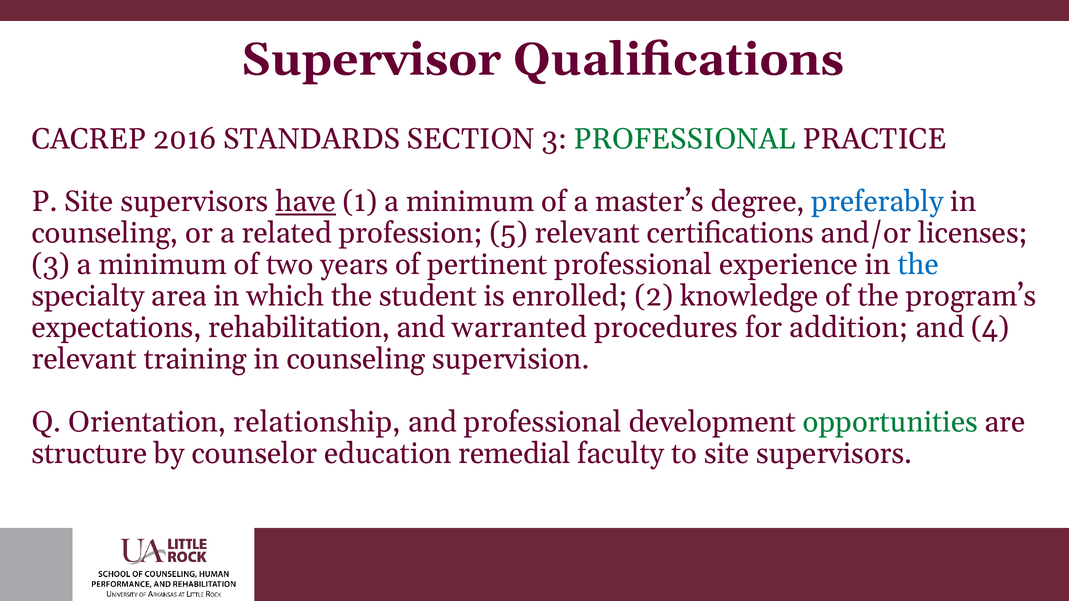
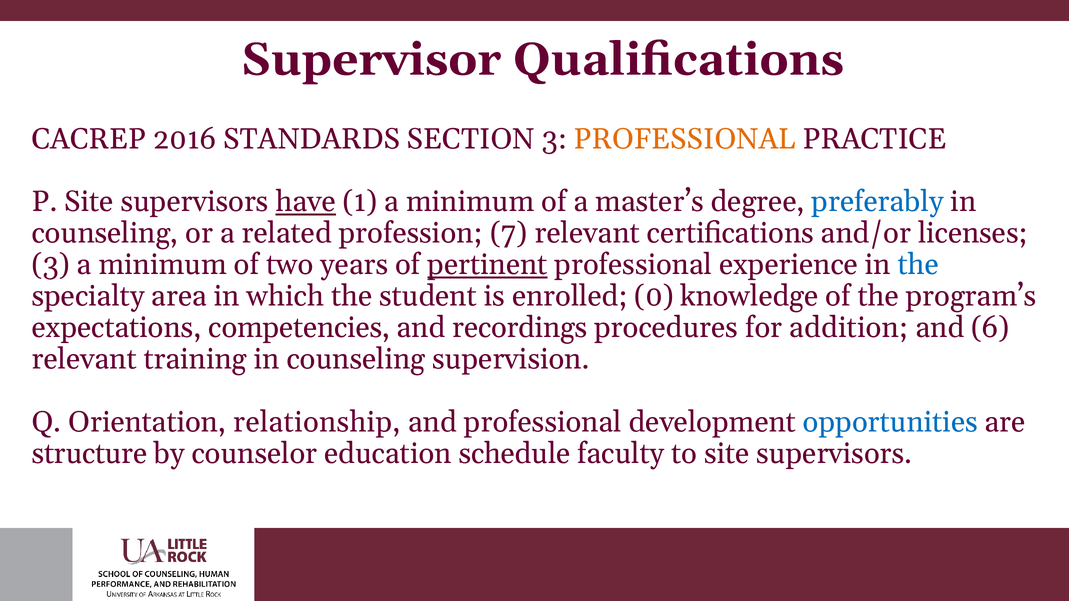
PROFESSIONAL colour: green -> orange (685, 139)
5: 5 -> 7 (509, 233)
pertinent underline: none -> present (487, 265)
2: 2 -> 0 (654, 296)
rehabilitation: rehabilitation -> competencies (299, 328)
warranted: warranted -> recordings (520, 328)
4: 4 -> 6 (990, 328)
opportunities colour: green -> blue (890, 423)
remedial: remedial -> schedule (514, 454)
